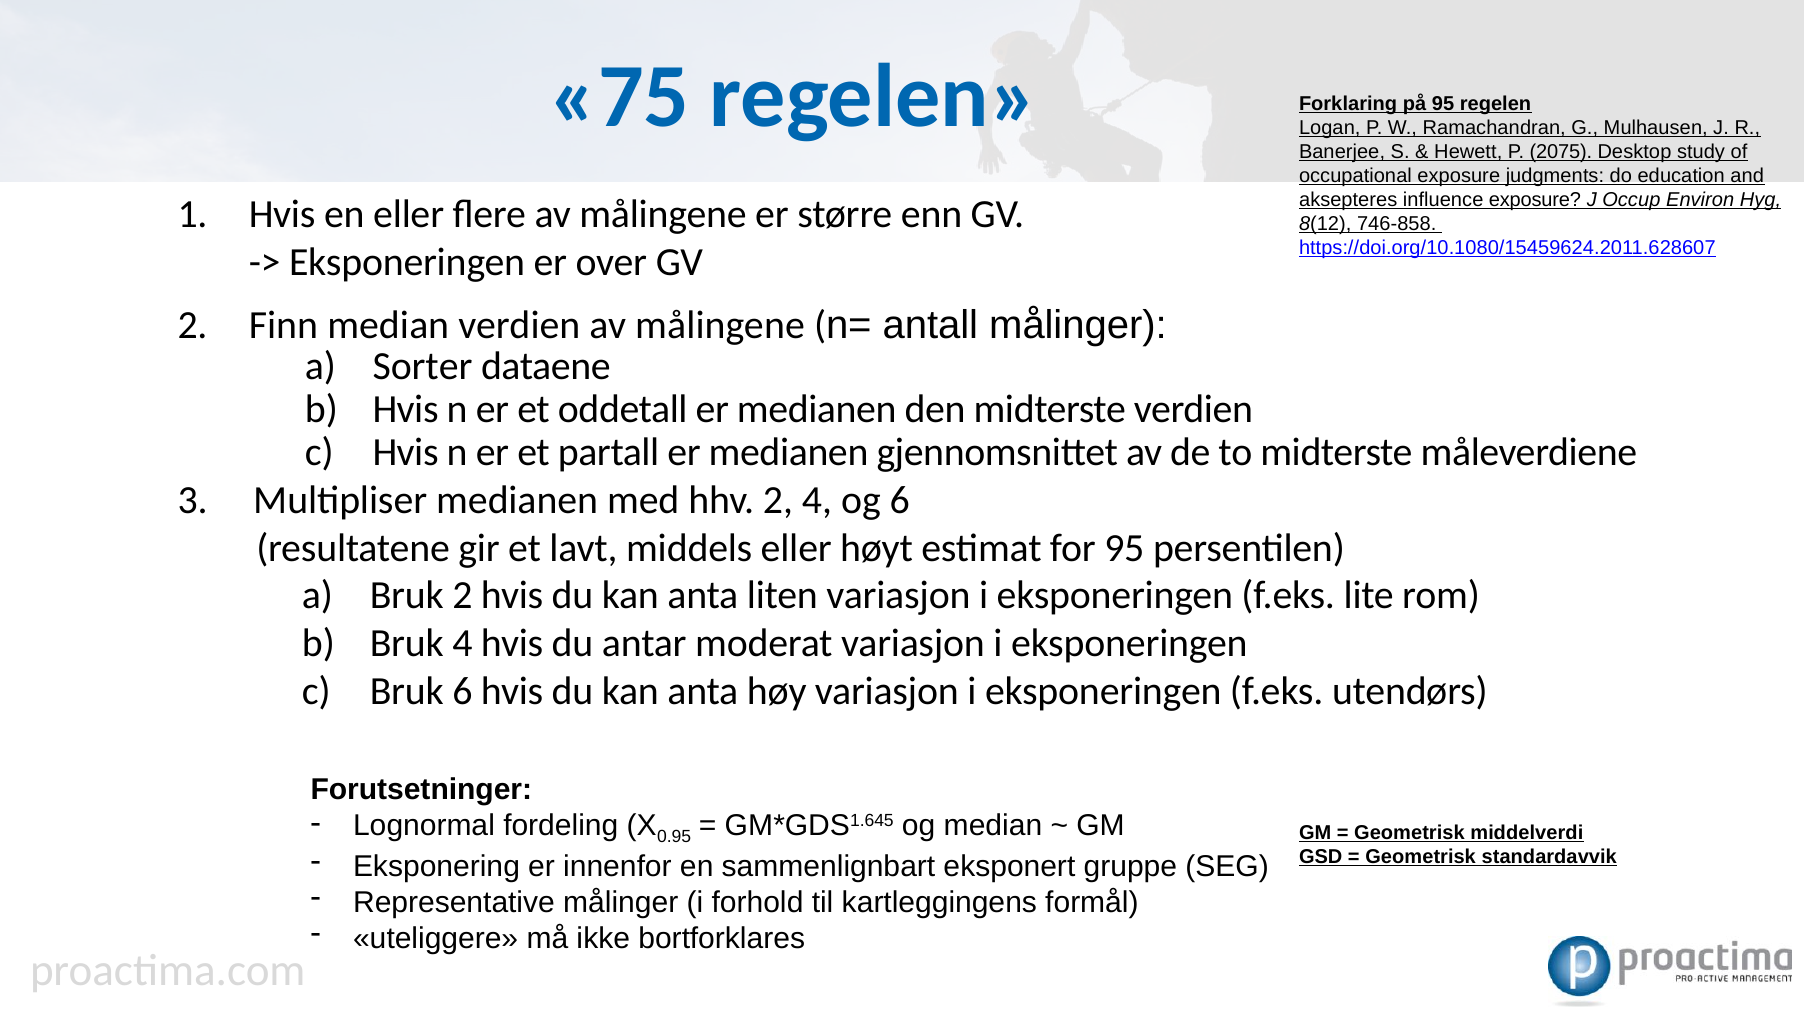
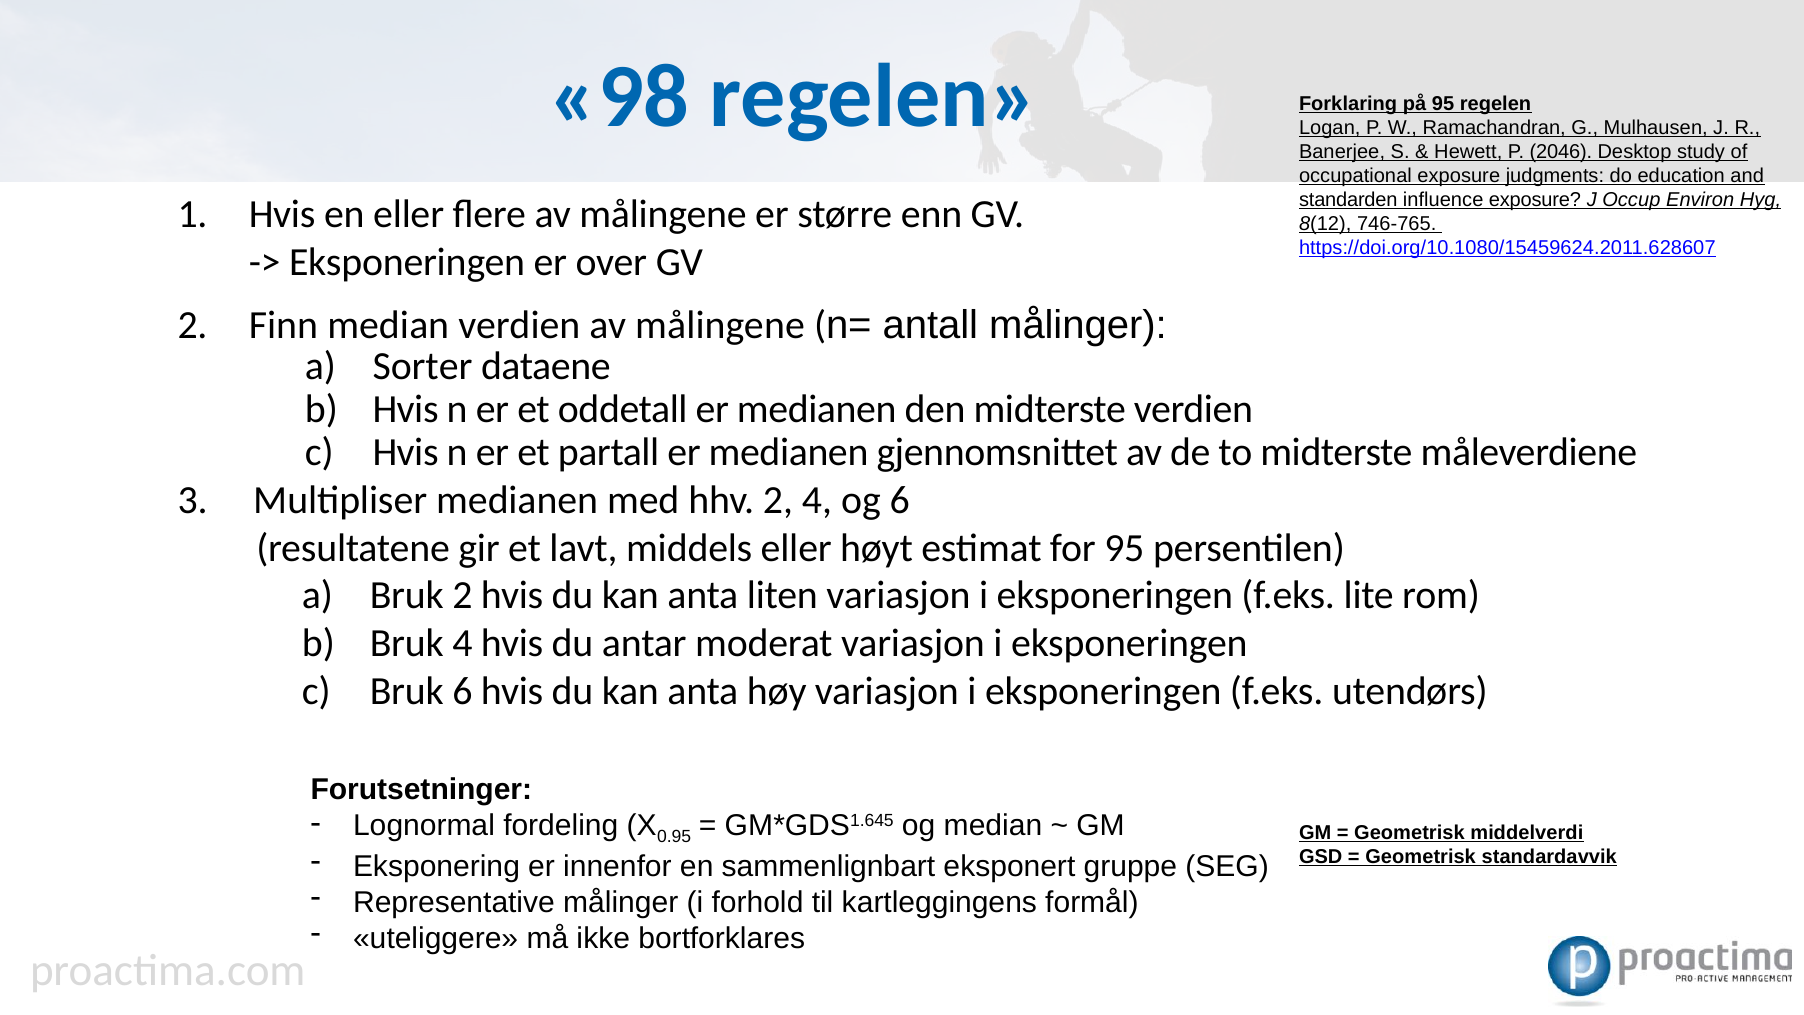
75: 75 -> 98 (620, 97)
2075: 2075 -> 2046 (1561, 152)
aksepteres: aksepteres -> standarden (1348, 200)
746-858: 746-858 -> 746-765 (1397, 224)
